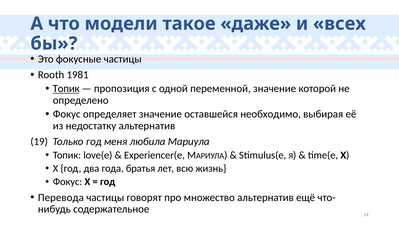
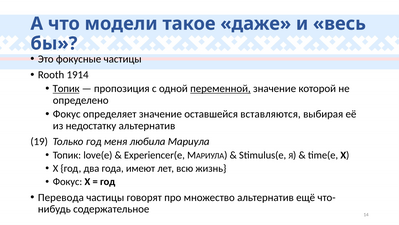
всех: всех -> весь (339, 24)
1981: 1981 -> 1914 (78, 75)
переменной underline: none -> present (220, 88)
необходимо: необходимо -> вставляются (271, 114)
братья: братья -> имеют (141, 168)
